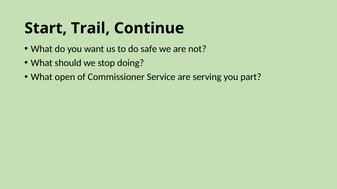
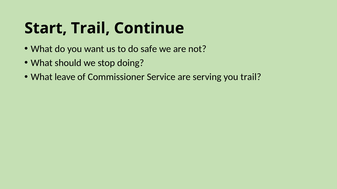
open: open -> leave (65, 77)
you part: part -> trail (251, 77)
